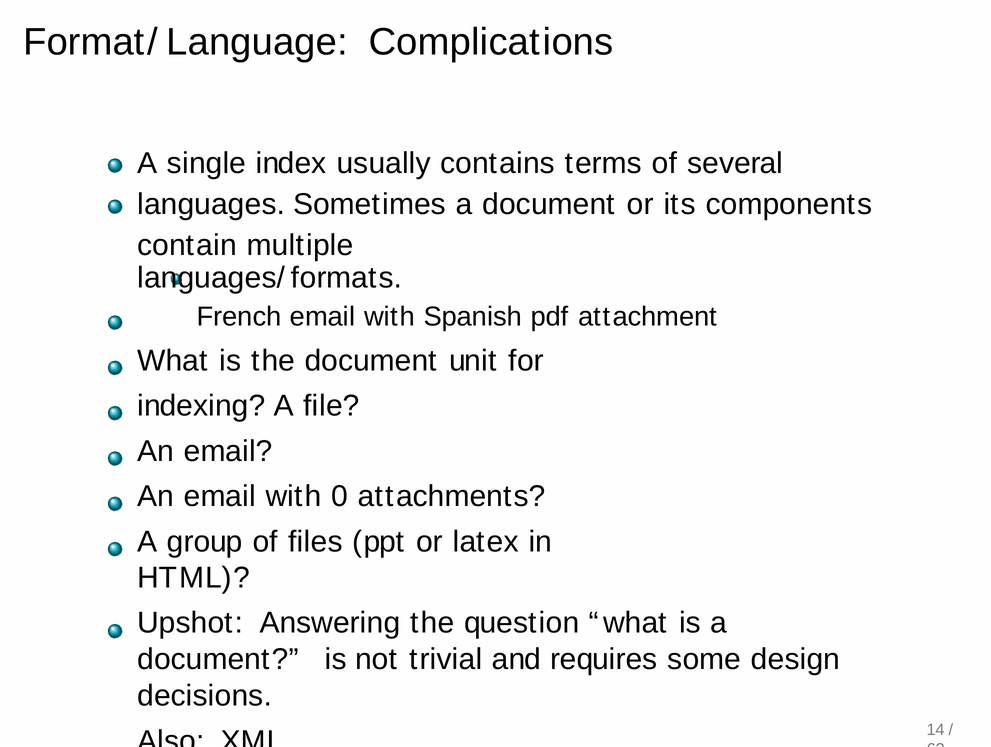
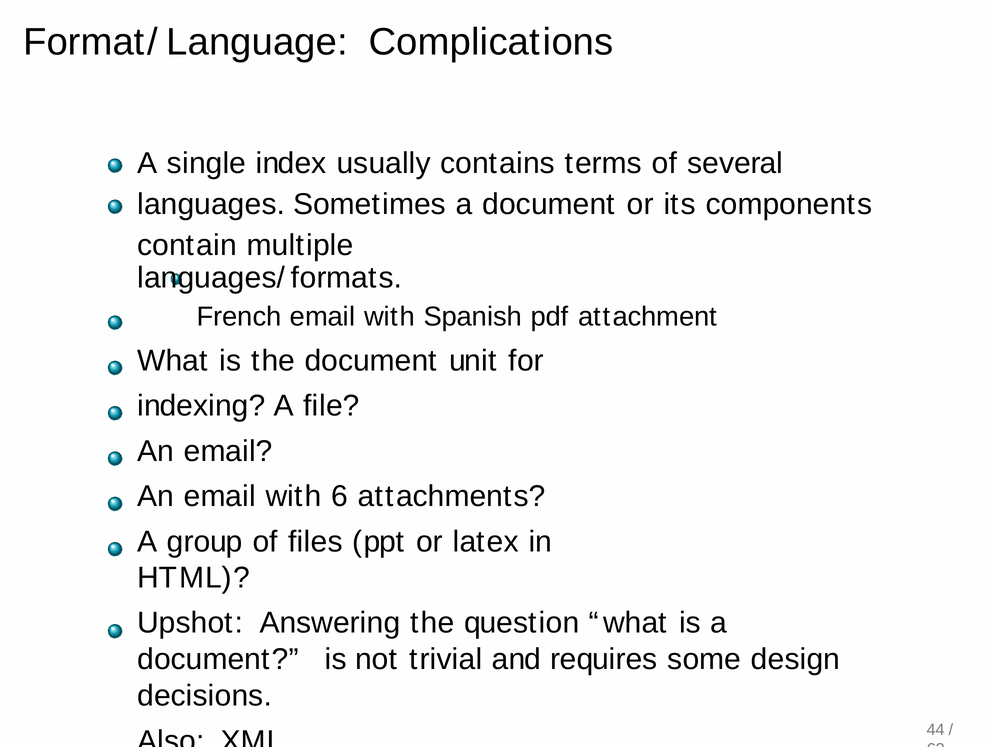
0: 0 -> 6 (340, 497)
14: 14 -> 44 (936, 730)
